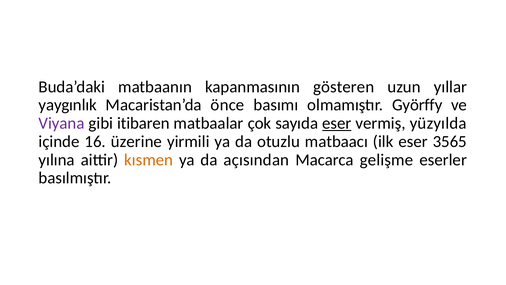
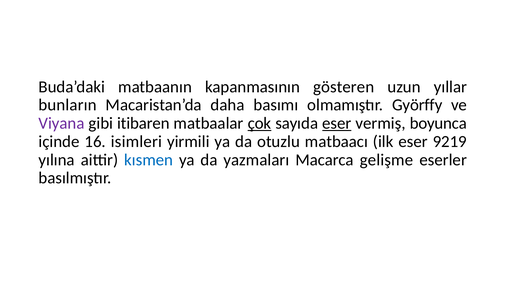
yaygınlık: yaygınlık -> bunların (68, 105)
önce: önce -> daha (228, 105)
çok underline: none -> present (259, 123)
yüzyılda: yüzyılda -> boyunca (438, 123)
üzerine: üzerine -> isimleri (136, 141)
3565: 3565 -> 9219 (450, 141)
kısmen colour: orange -> blue (149, 160)
açısından: açısından -> yazmaları (256, 160)
